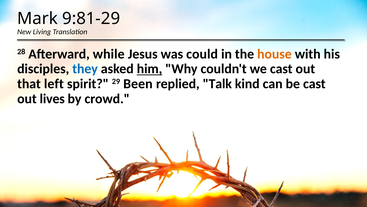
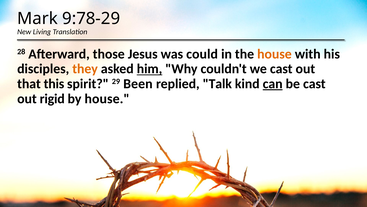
9:81-29: 9:81-29 -> 9:78-29 (91, 19)
while: while -> those (109, 54)
they colour: blue -> orange (85, 69)
left: left -> this (54, 84)
can underline: none -> present (273, 84)
lives: lives -> rigid (52, 98)
by crowd: crowd -> house (107, 98)
